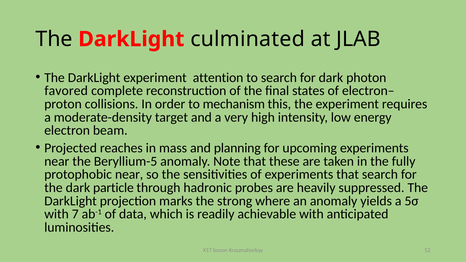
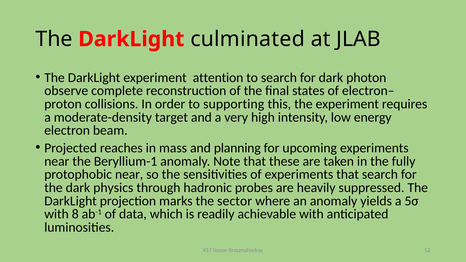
favored: favored -> observe (66, 91)
mechanism: mechanism -> supporting (234, 104)
Beryllium-5: Beryllium-5 -> Beryllium-1 (126, 161)
particle: particle -> physics (113, 188)
strong: strong -> sector (235, 201)
7: 7 -> 8 (75, 214)
